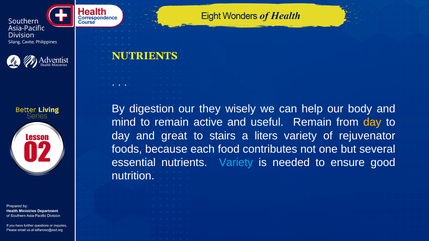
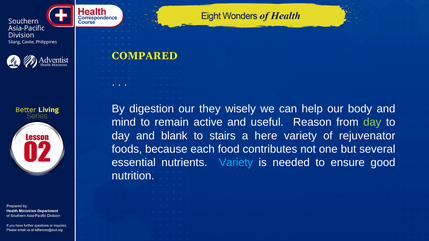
NUTRIENTS: NUTRIENTS -> COMPARED (145, 56)
useful Remain: Remain -> Reason (312, 122)
day colour: yellow -> light green (372, 122)
great: great -> blank (174, 136)
liters: liters -> here (266, 136)
